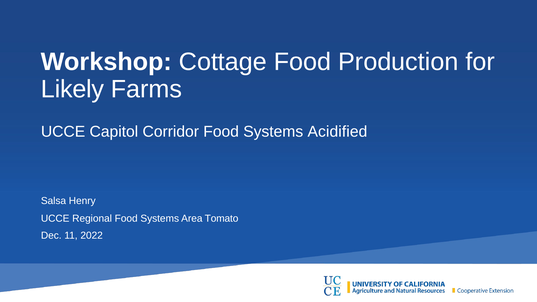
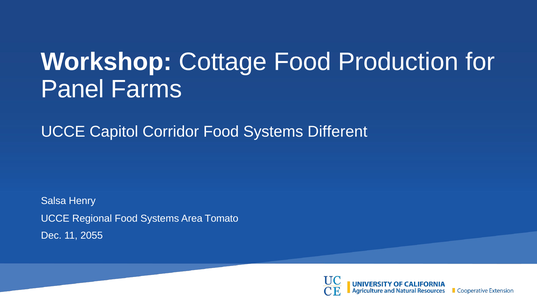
Likely: Likely -> Panel (73, 89)
Acidified: Acidified -> Different (337, 132)
2022: 2022 -> 2055 (92, 235)
